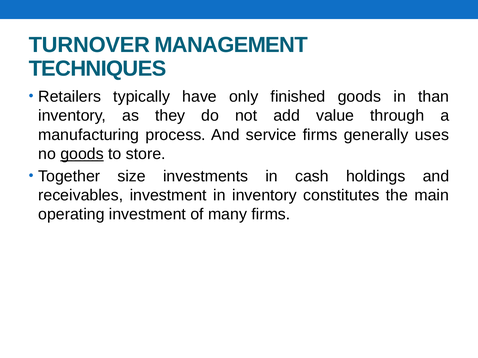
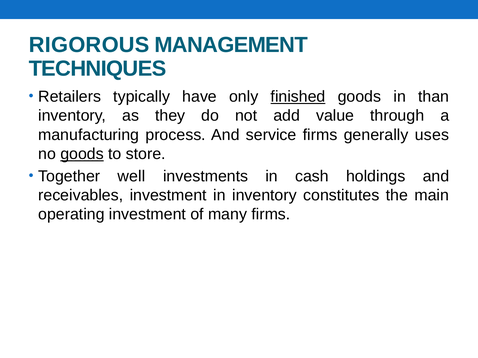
TURNOVER: TURNOVER -> RIGOROUS (89, 45)
finished underline: none -> present (298, 97)
size: size -> well (132, 176)
